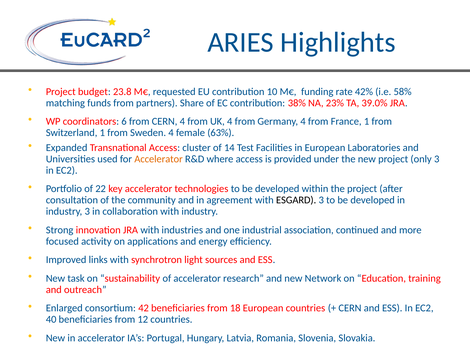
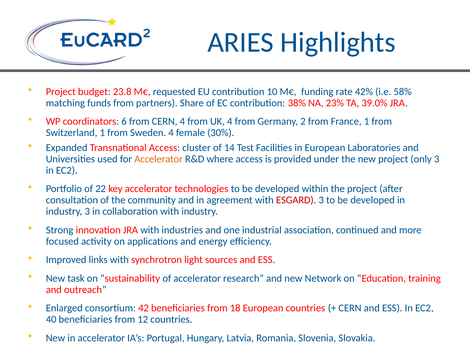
Germany 4: 4 -> 2 (303, 121)
63%: 63% -> 30% (221, 132)
ESGARD colour: black -> red (296, 200)
